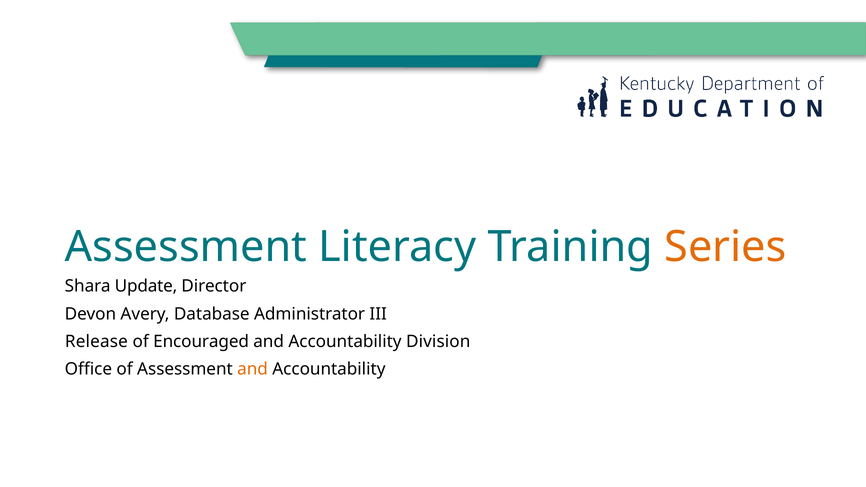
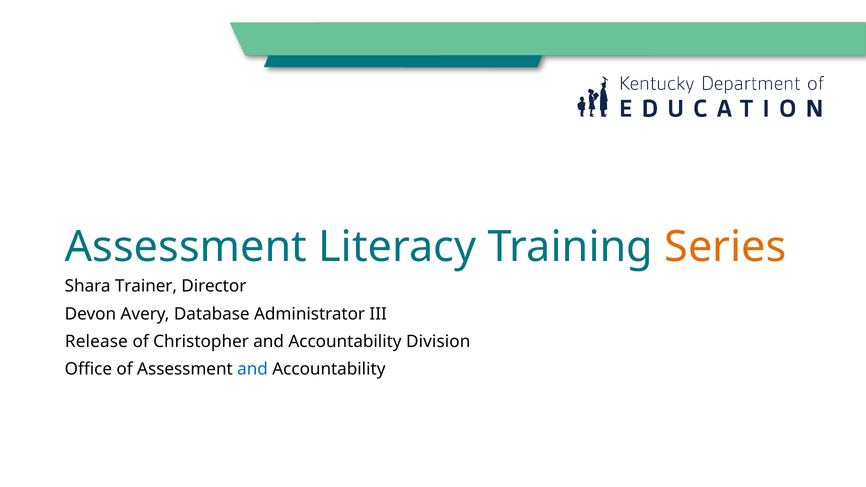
Update: Update -> Trainer (146, 286)
Encouraged: Encouraged -> Christopher (201, 341)
and colour: orange -> blue (253, 369)
